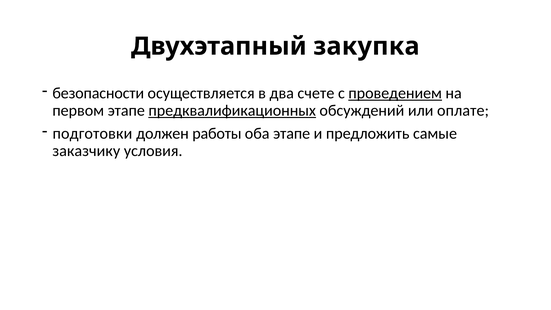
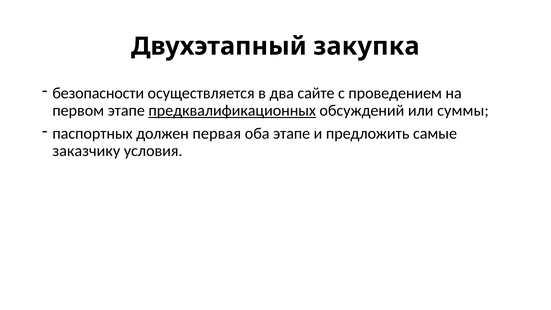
счете: счете -> сайте (316, 93)
проведением underline: present -> none (395, 93)
оплате: оплате -> суммы (463, 111)
подготовки: подготовки -> паспортных (92, 134)
работы: работы -> первая (217, 134)
